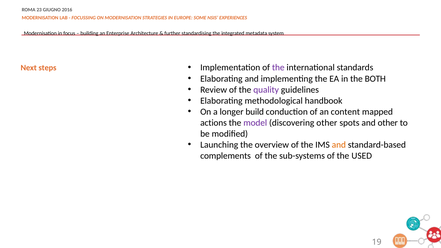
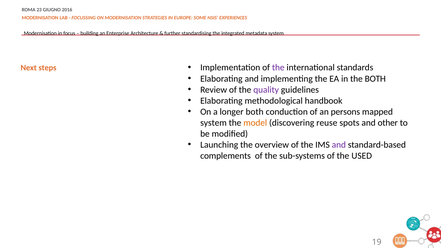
longer build: build -> both (255, 112)
content: content -> persons (345, 112)
actions: actions -> system (213, 123)
model colour: purple -> orange (255, 123)
discovering other: other -> reuse (327, 123)
and colour: orange -> purple (339, 145)
